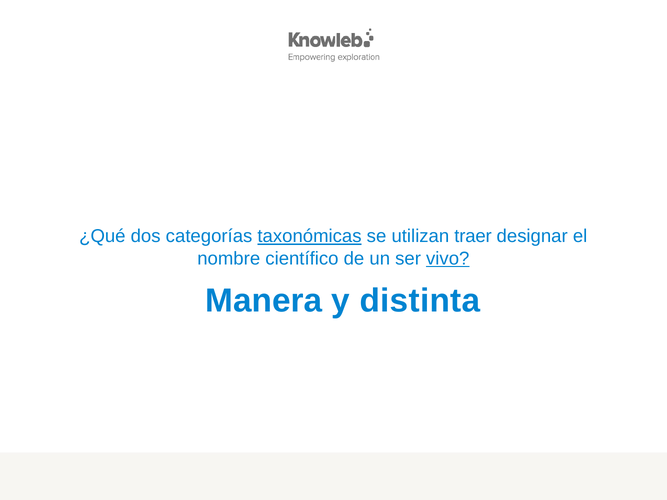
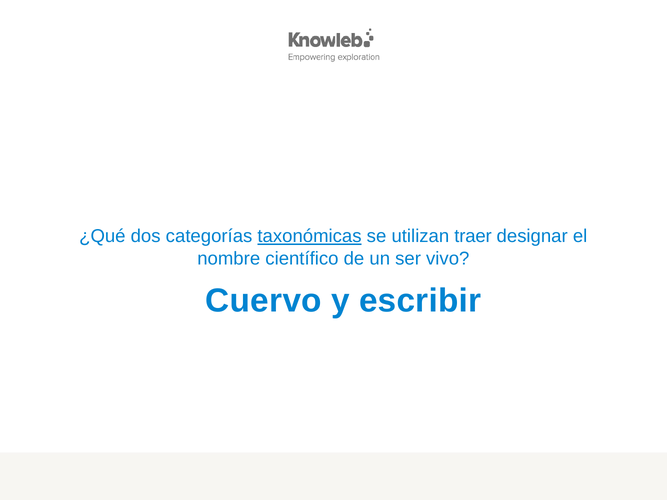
vivo underline: present -> none (448, 259)
Manera: Manera -> Cuervo (264, 301)
distinta: distinta -> escribir (420, 301)
